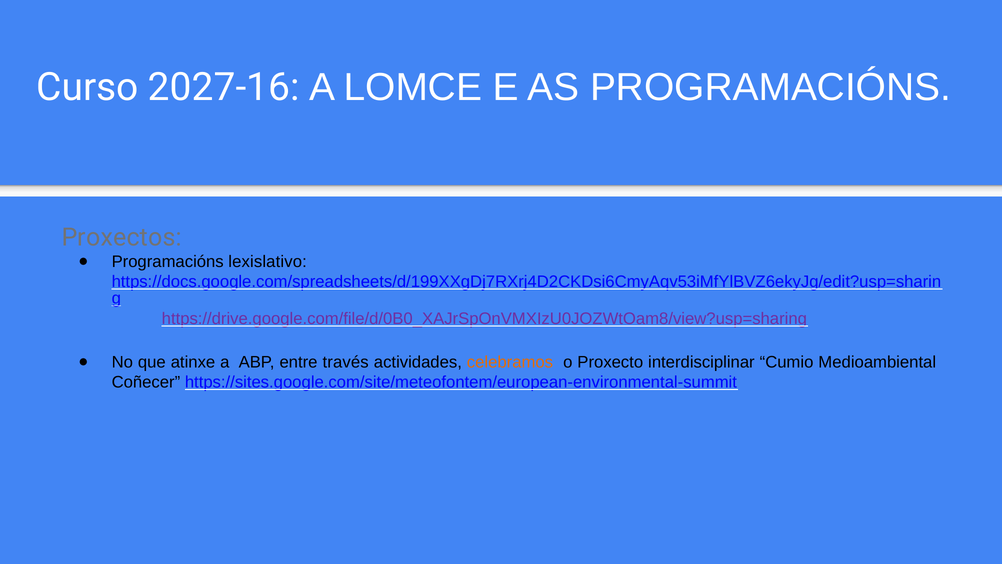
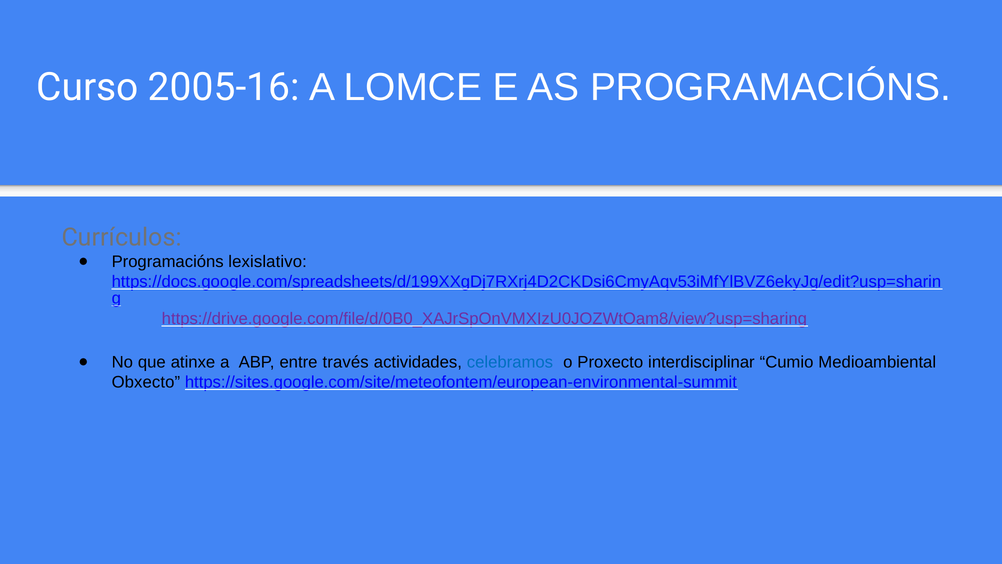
2027-16: 2027-16 -> 2005-16 (224, 88)
Proxectos: Proxectos -> Currículos (122, 237)
celebramos colour: orange -> blue (510, 362)
Coñecer: Coñecer -> Obxecto (146, 382)
